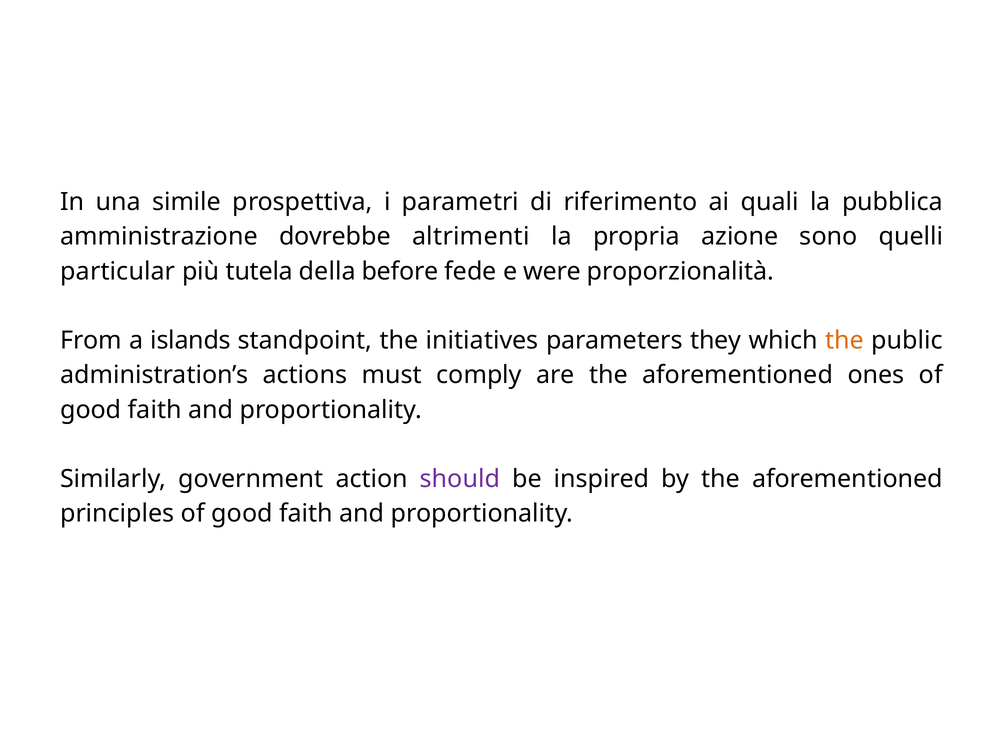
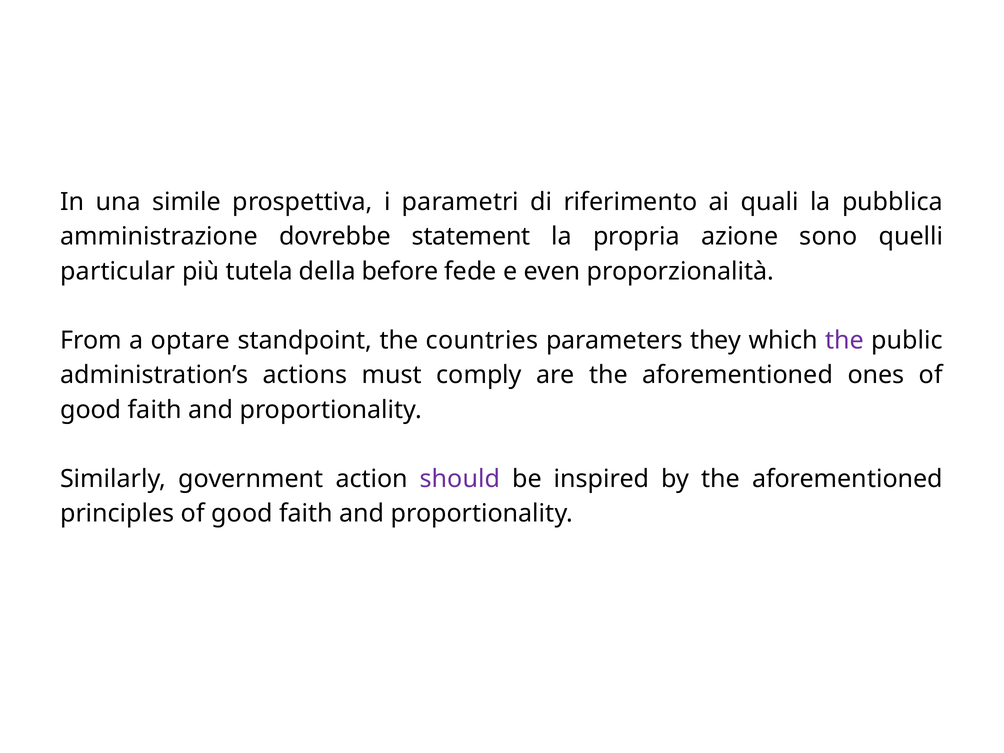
altrimenti: altrimenti -> statement (471, 237)
were: were -> even (552, 271)
islands: islands -> optare (190, 341)
initiatives: initiatives -> countries (482, 341)
the colour: orange -> purple (845, 341)
